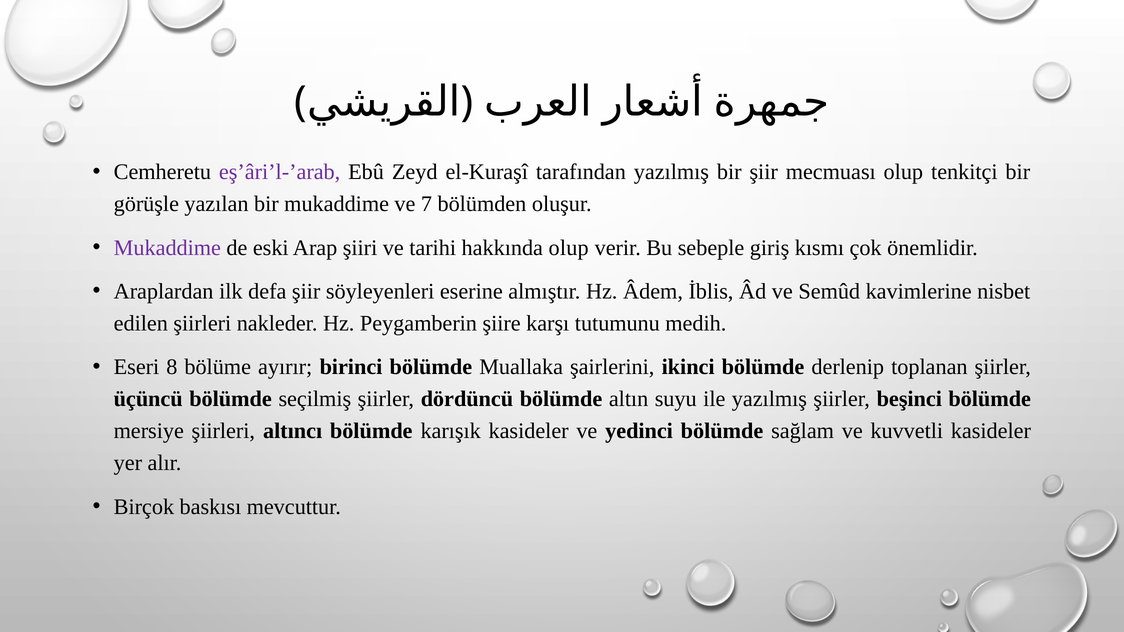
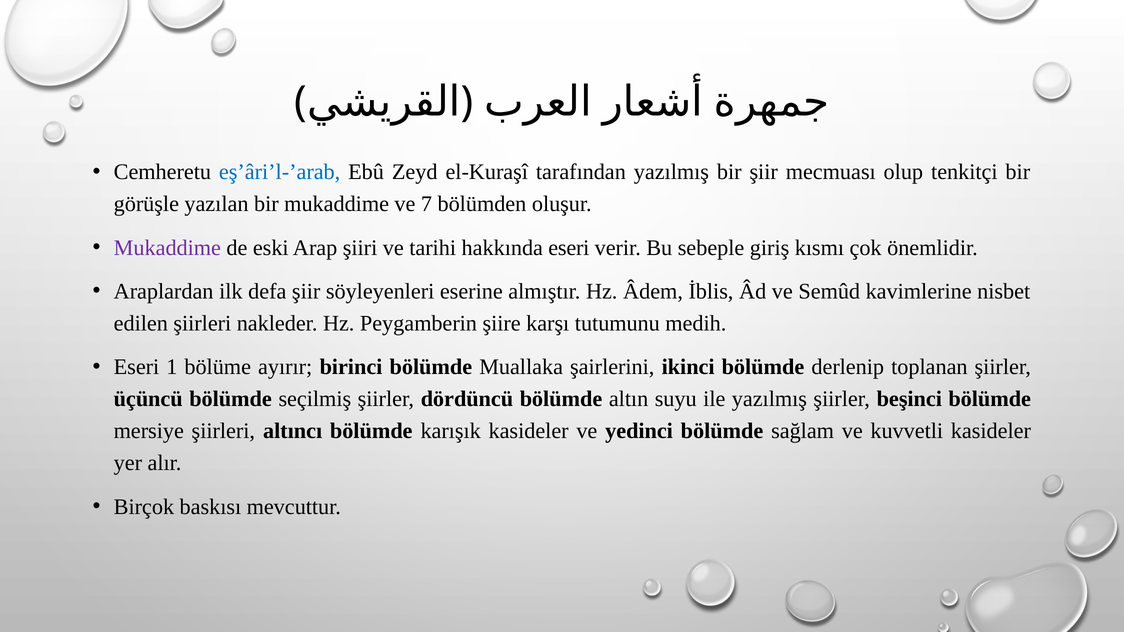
eş’âri’l-’arab colour: purple -> blue (280, 172)
hakkında olup: olup -> eseri (569, 248)
8: 8 -> 1 (172, 367)
